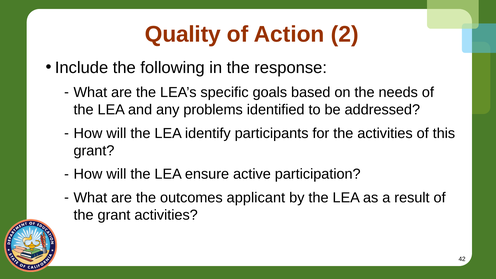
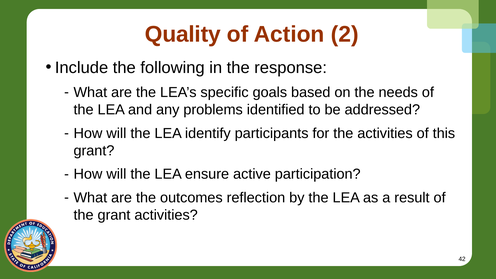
applicant: applicant -> reflection (256, 198)
